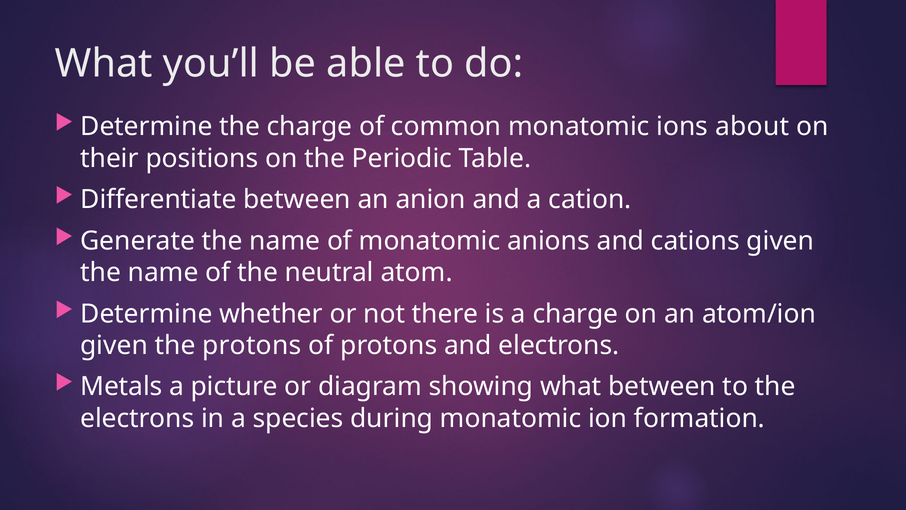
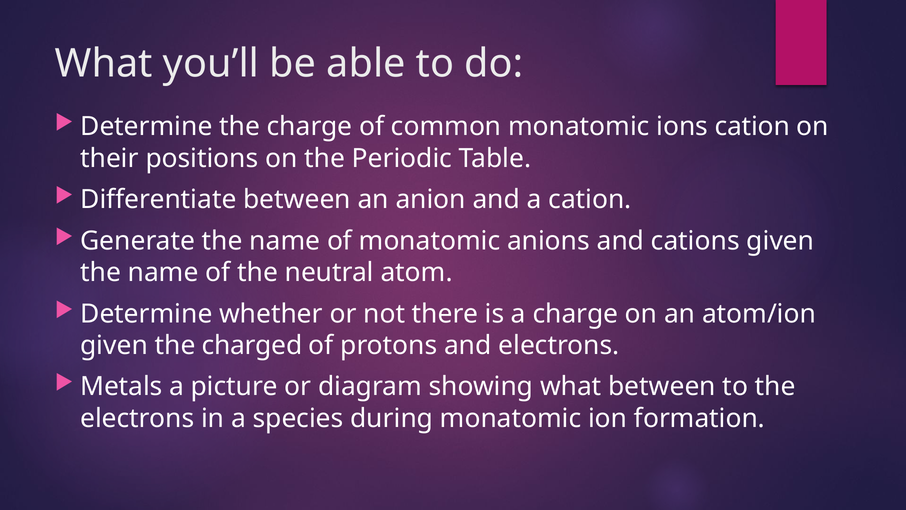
ions about: about -> cation (752, 127)
the protons: protons -> charged (252, 345)
